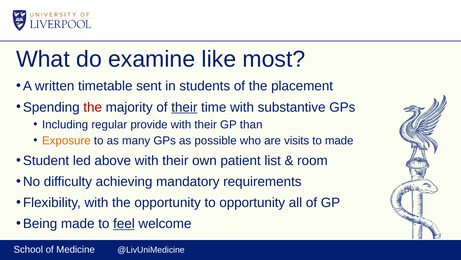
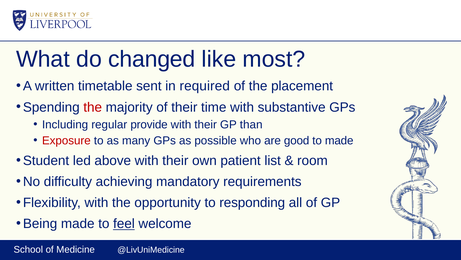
examine: examine -> changed (152, 59)
students: students -> required (205, 86)
their underline: present -> none (184, 107)
Exposure colour: orange -> red (66, 140)
visits: visits -> good (297, 140)
to opportunity: opportunity -> responding (252, 202)
